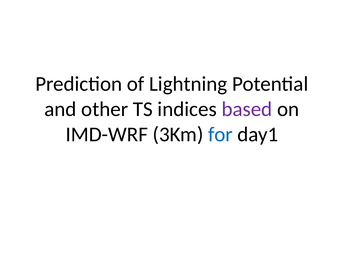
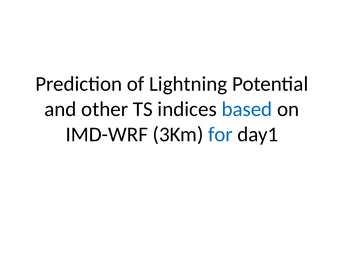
based colour: purple -> blue (247, 109)
